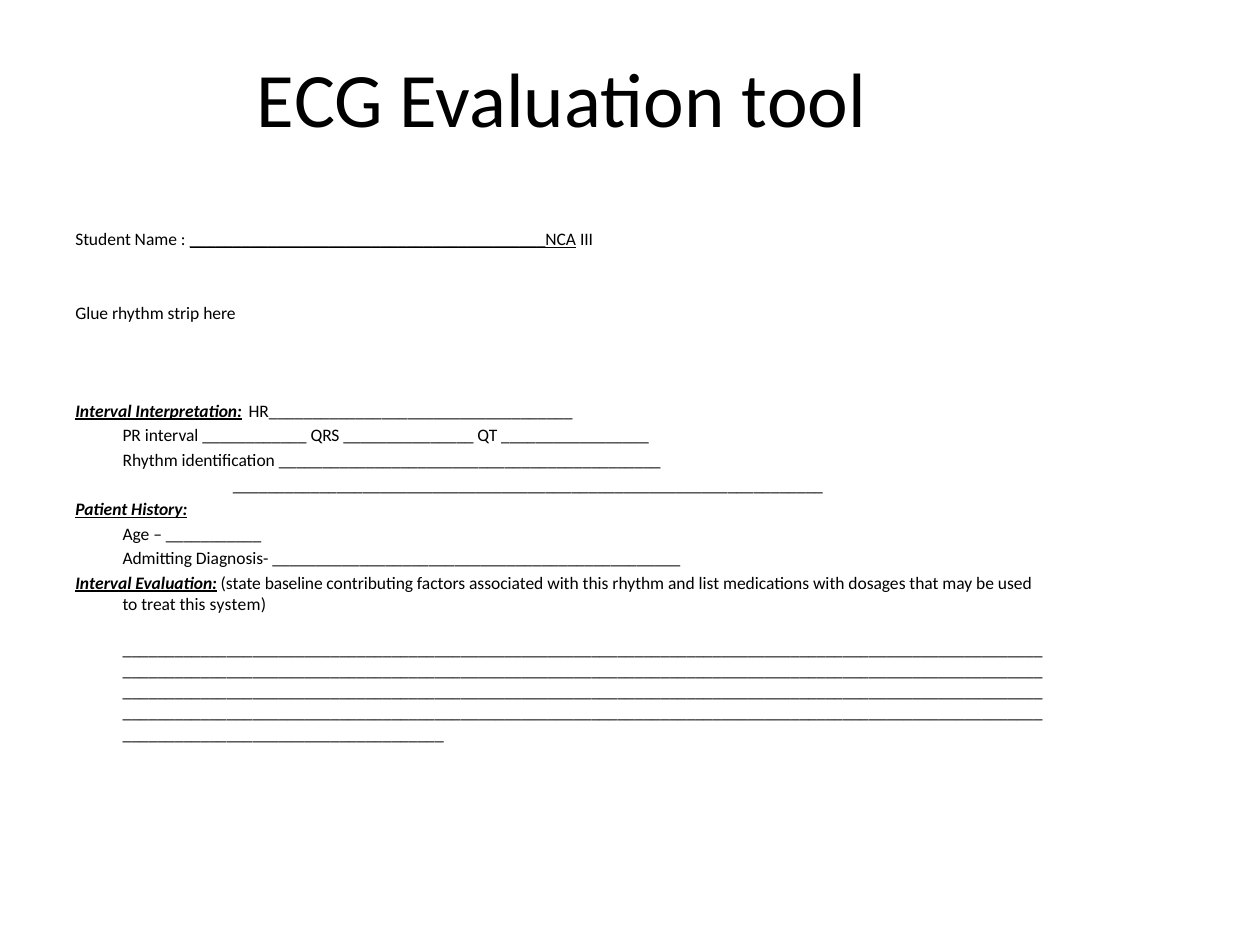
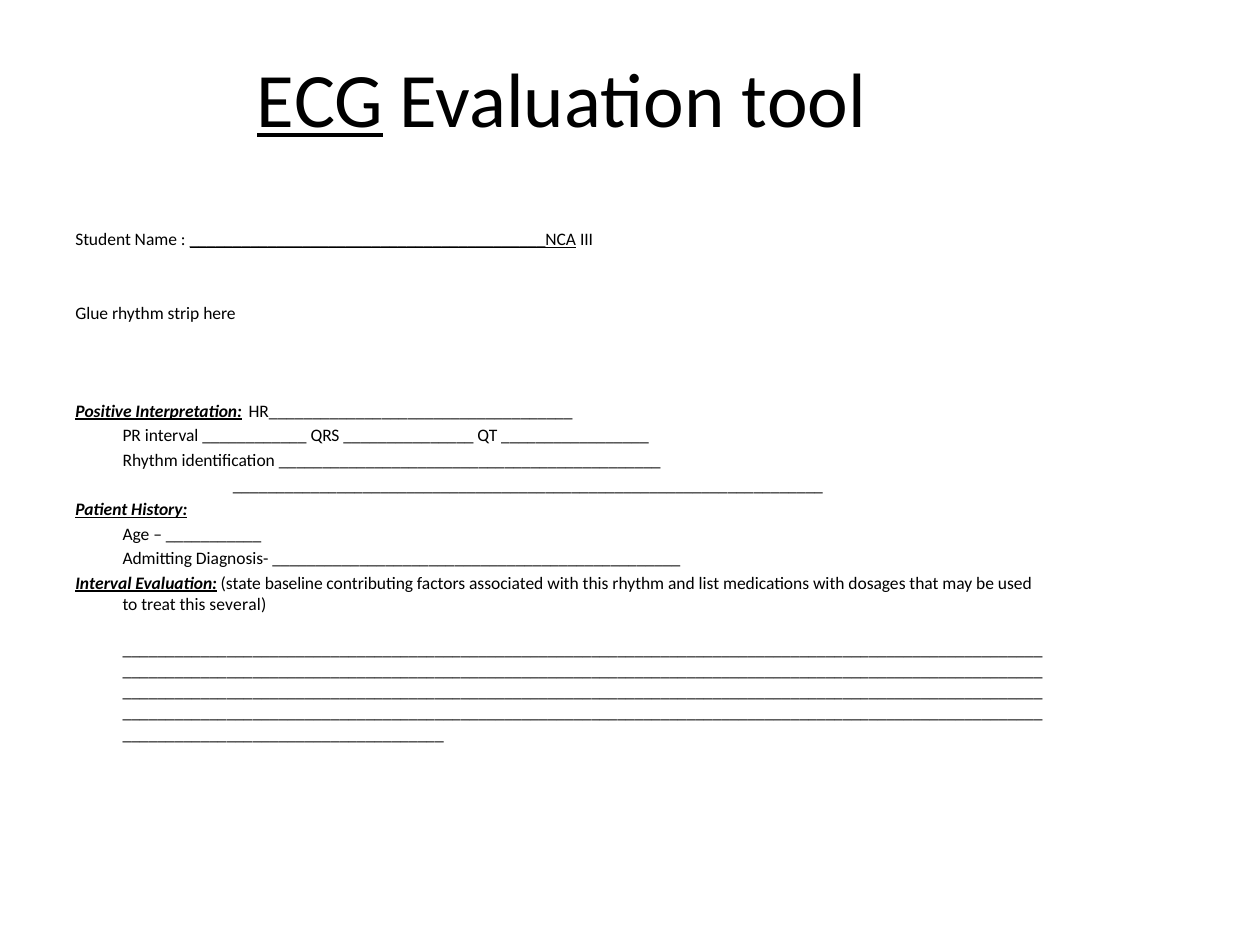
ECG underline: none -> present (320, 102)
Interval: Interval -> Positive (104, 412)
system: system -> several (238, 605)
